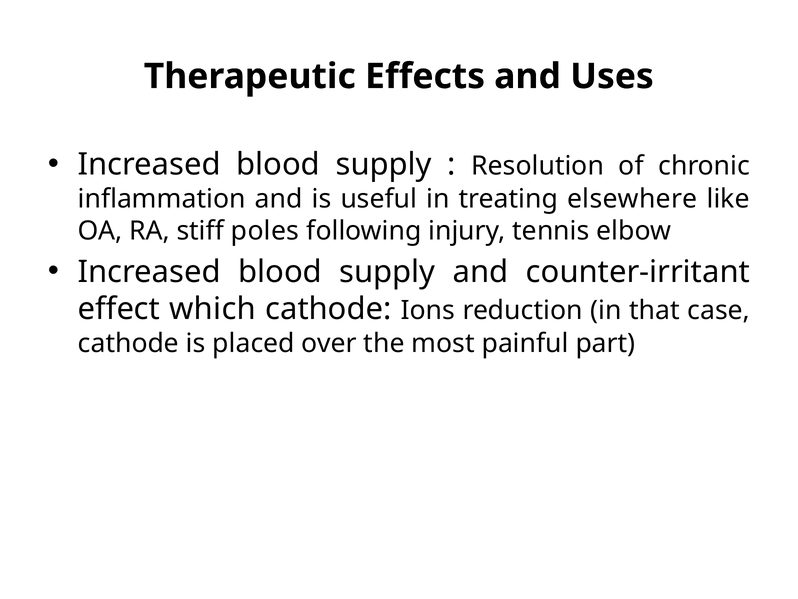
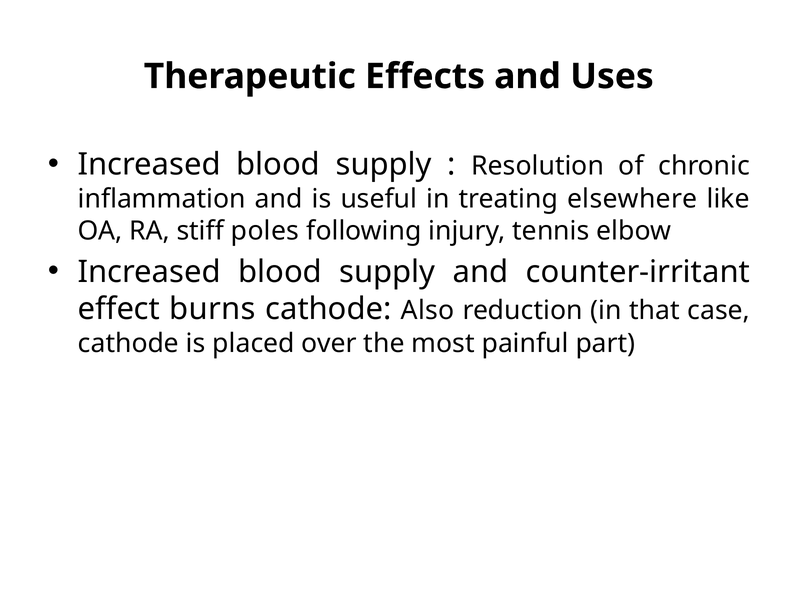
which: which -> burns (213, 309)
Ions: Ions -> Also (428, 310)
